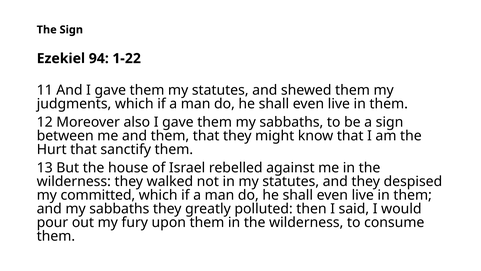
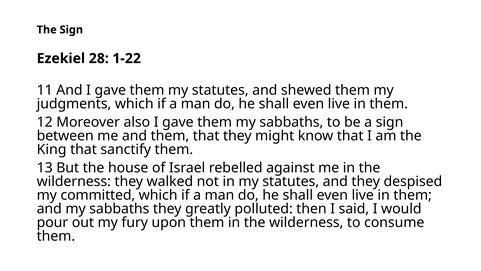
94: 94 -> 28 (99, 58)
Hurt: Hurt -> King (52, 149)
